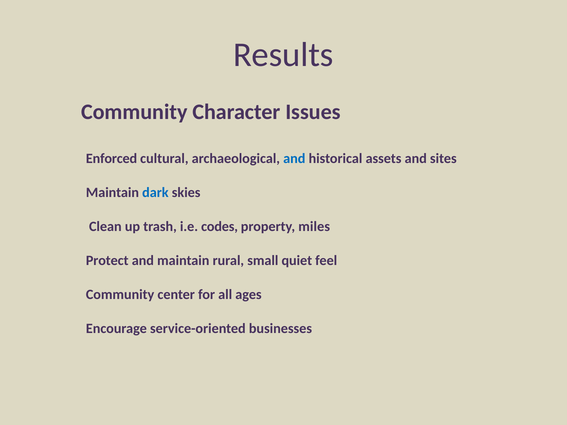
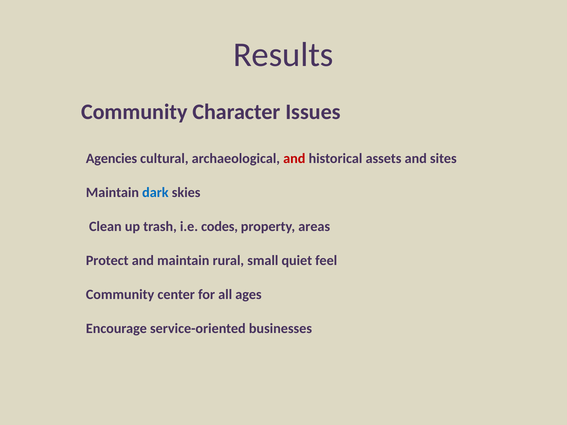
Enforced: Enforced -> Agencies (112, 159)
and colour: blue -> red (294, 159)
miles: miles -> areas (314, 227)
